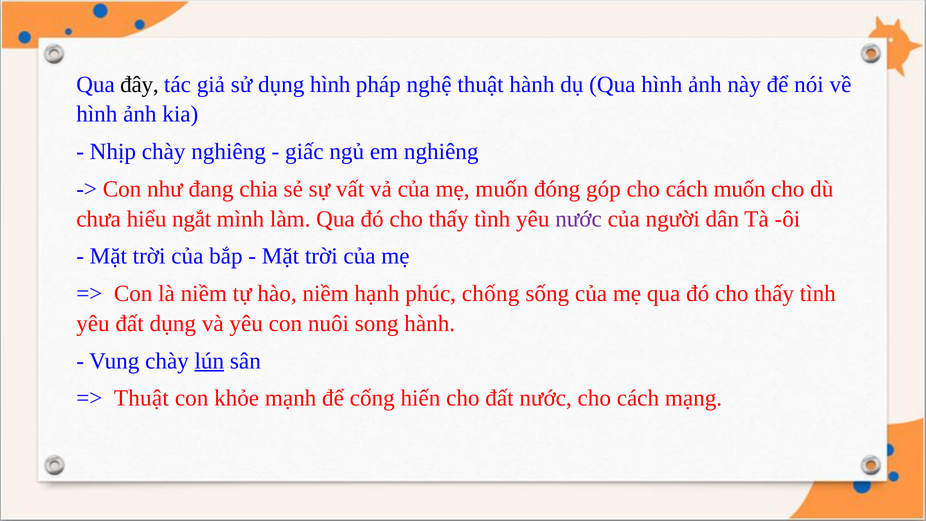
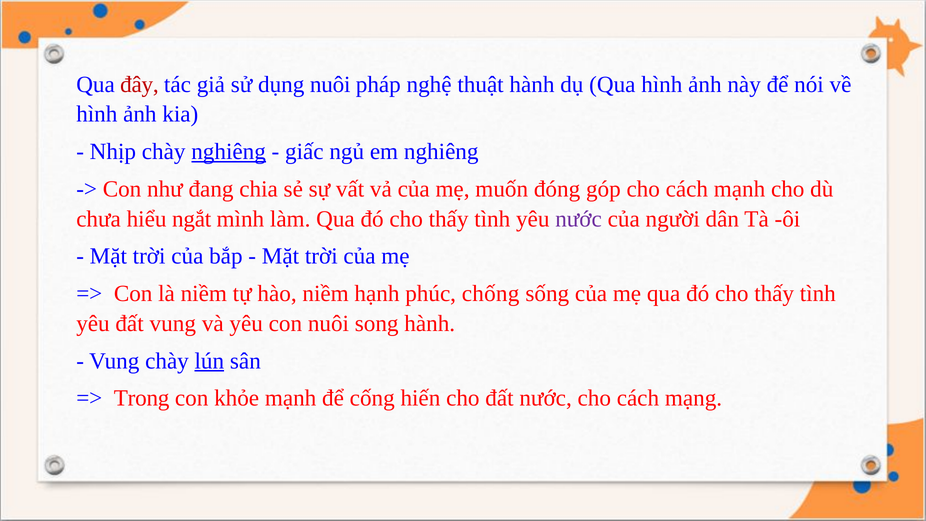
đây colour: black -> red (139, 85)
dụng hình: hình -> nuôi (330, 85)
nghiêng underline: none -> present (229, 152)
cách muốn: muốn -> mạnh (740, 189)
đất dụng: dụng -> vung (173, 323)
Thuật: Thuật -> Trong (142, 398)
